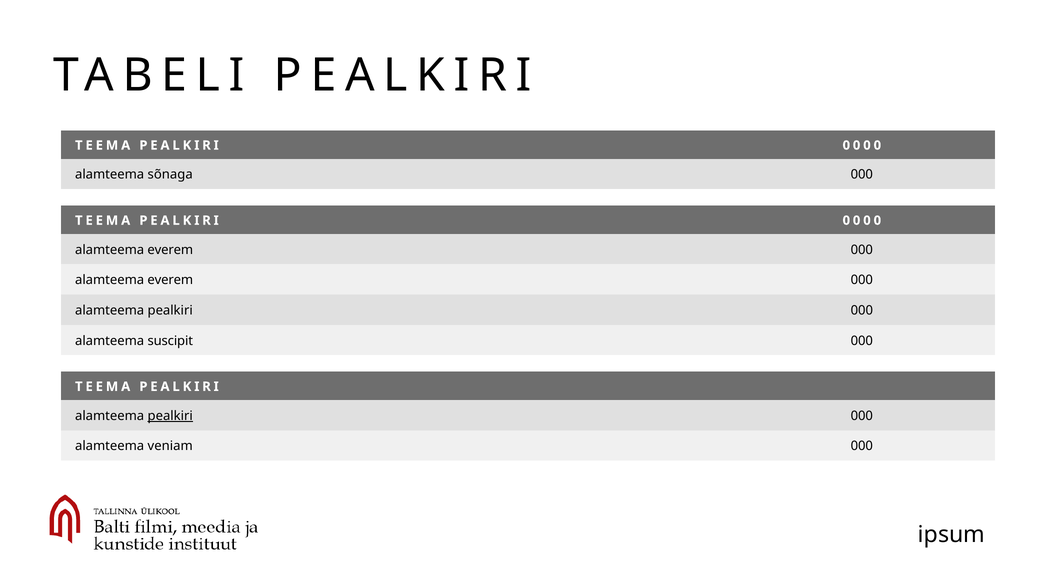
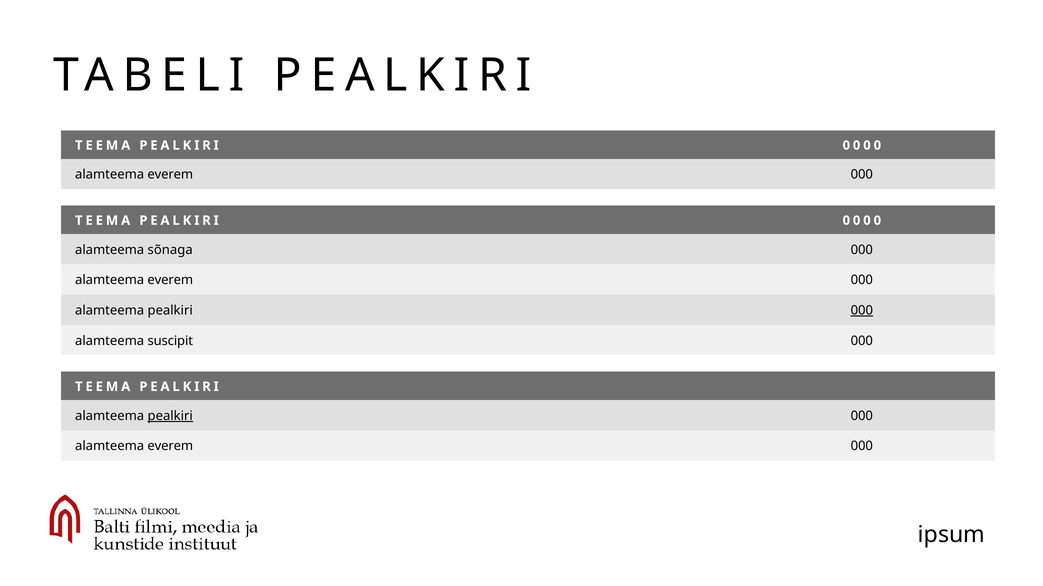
sõnaga: sõnaga -> everem (170, 175)
everem: everem -> sõnaga (170, 250)
000 underline: none -> present (862, 311)
veniam: veniam -> everem (170, 447)
